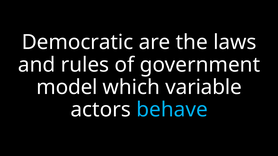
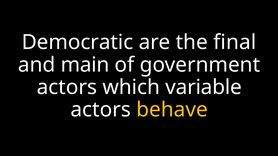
laws: laws -> final (235, 42)
rules: rules -> main (85, 65)
model: model -> actors (67, 87)
behave colour: light blue -> yellow (172, 110)
